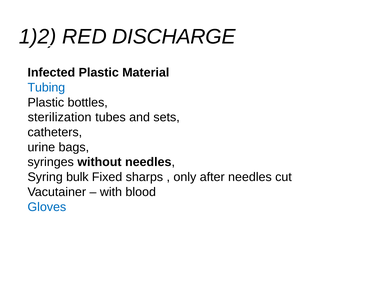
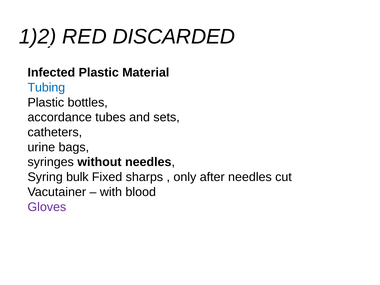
DISCHARGE: DISCHARGE -> DISCARDED (174, 37)
sterilization: sterilization -> accordance (60, 117)
Gloves colour: blue -> purple (47, 207)
